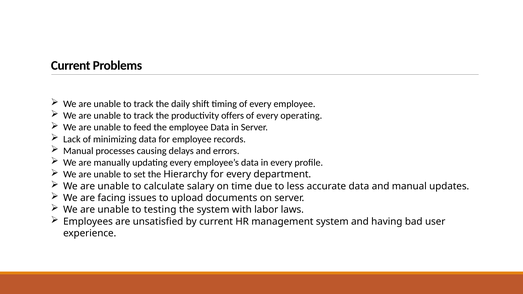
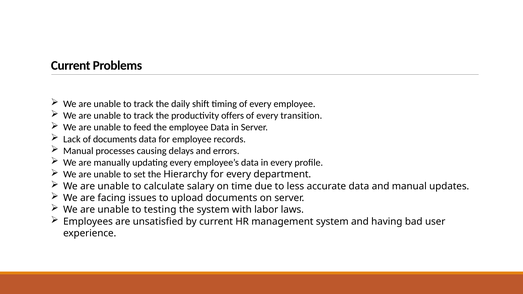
operating: operating -> transition (301, 116)
of minimizing: minimizing -> documents (115, 139)
